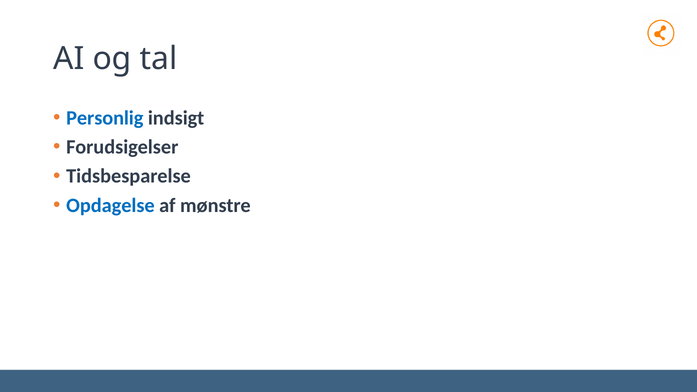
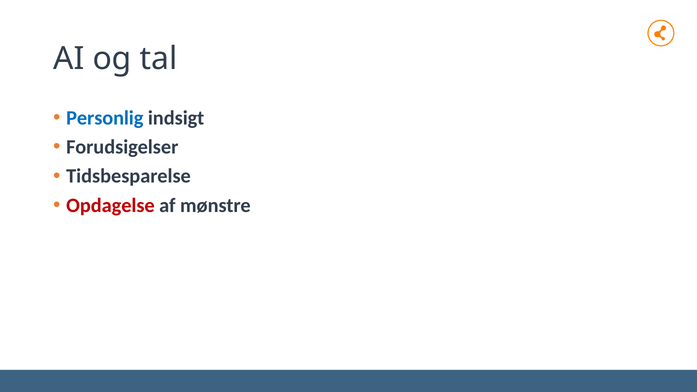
Opdagelse colour: blue -> red (110, 206)
